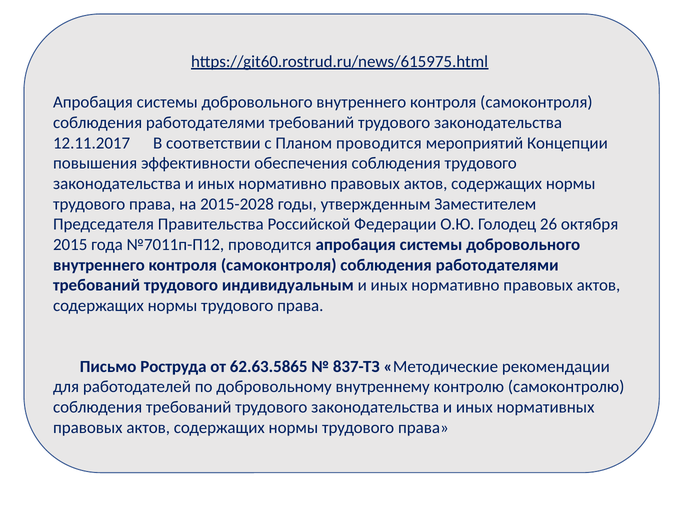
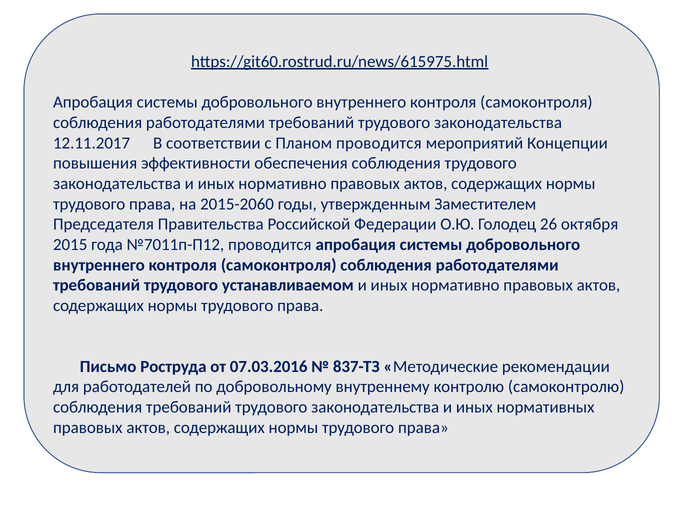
2015-2028: 2015-2028 -> 2015-2060 (237, 204)
индивидуальным: индивидуальным -> устанавливаемом (288, 286)
62.63.5865: 62.63.5865 -> 07.03.2016 (269, 367)
